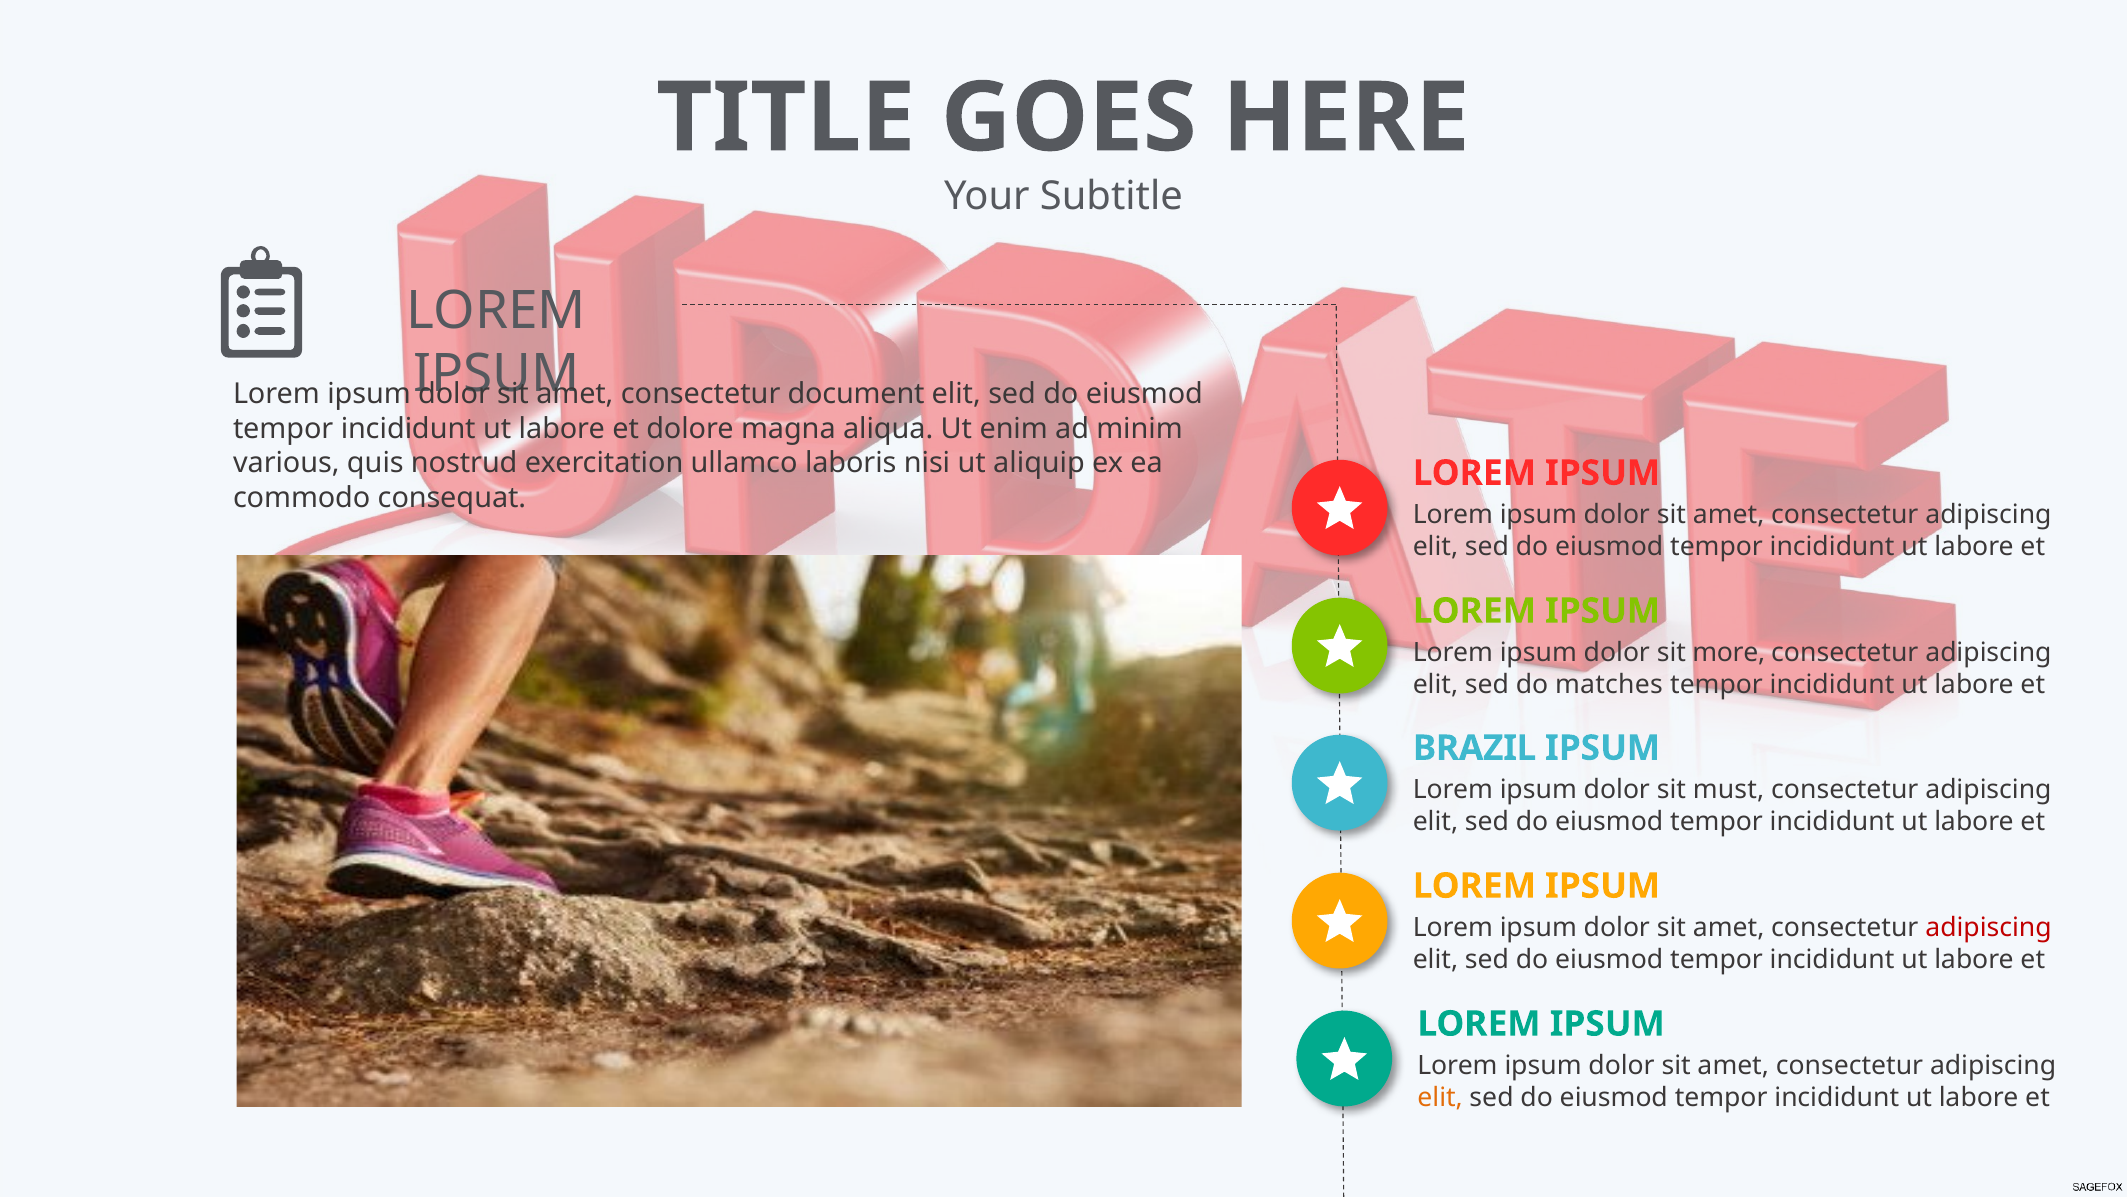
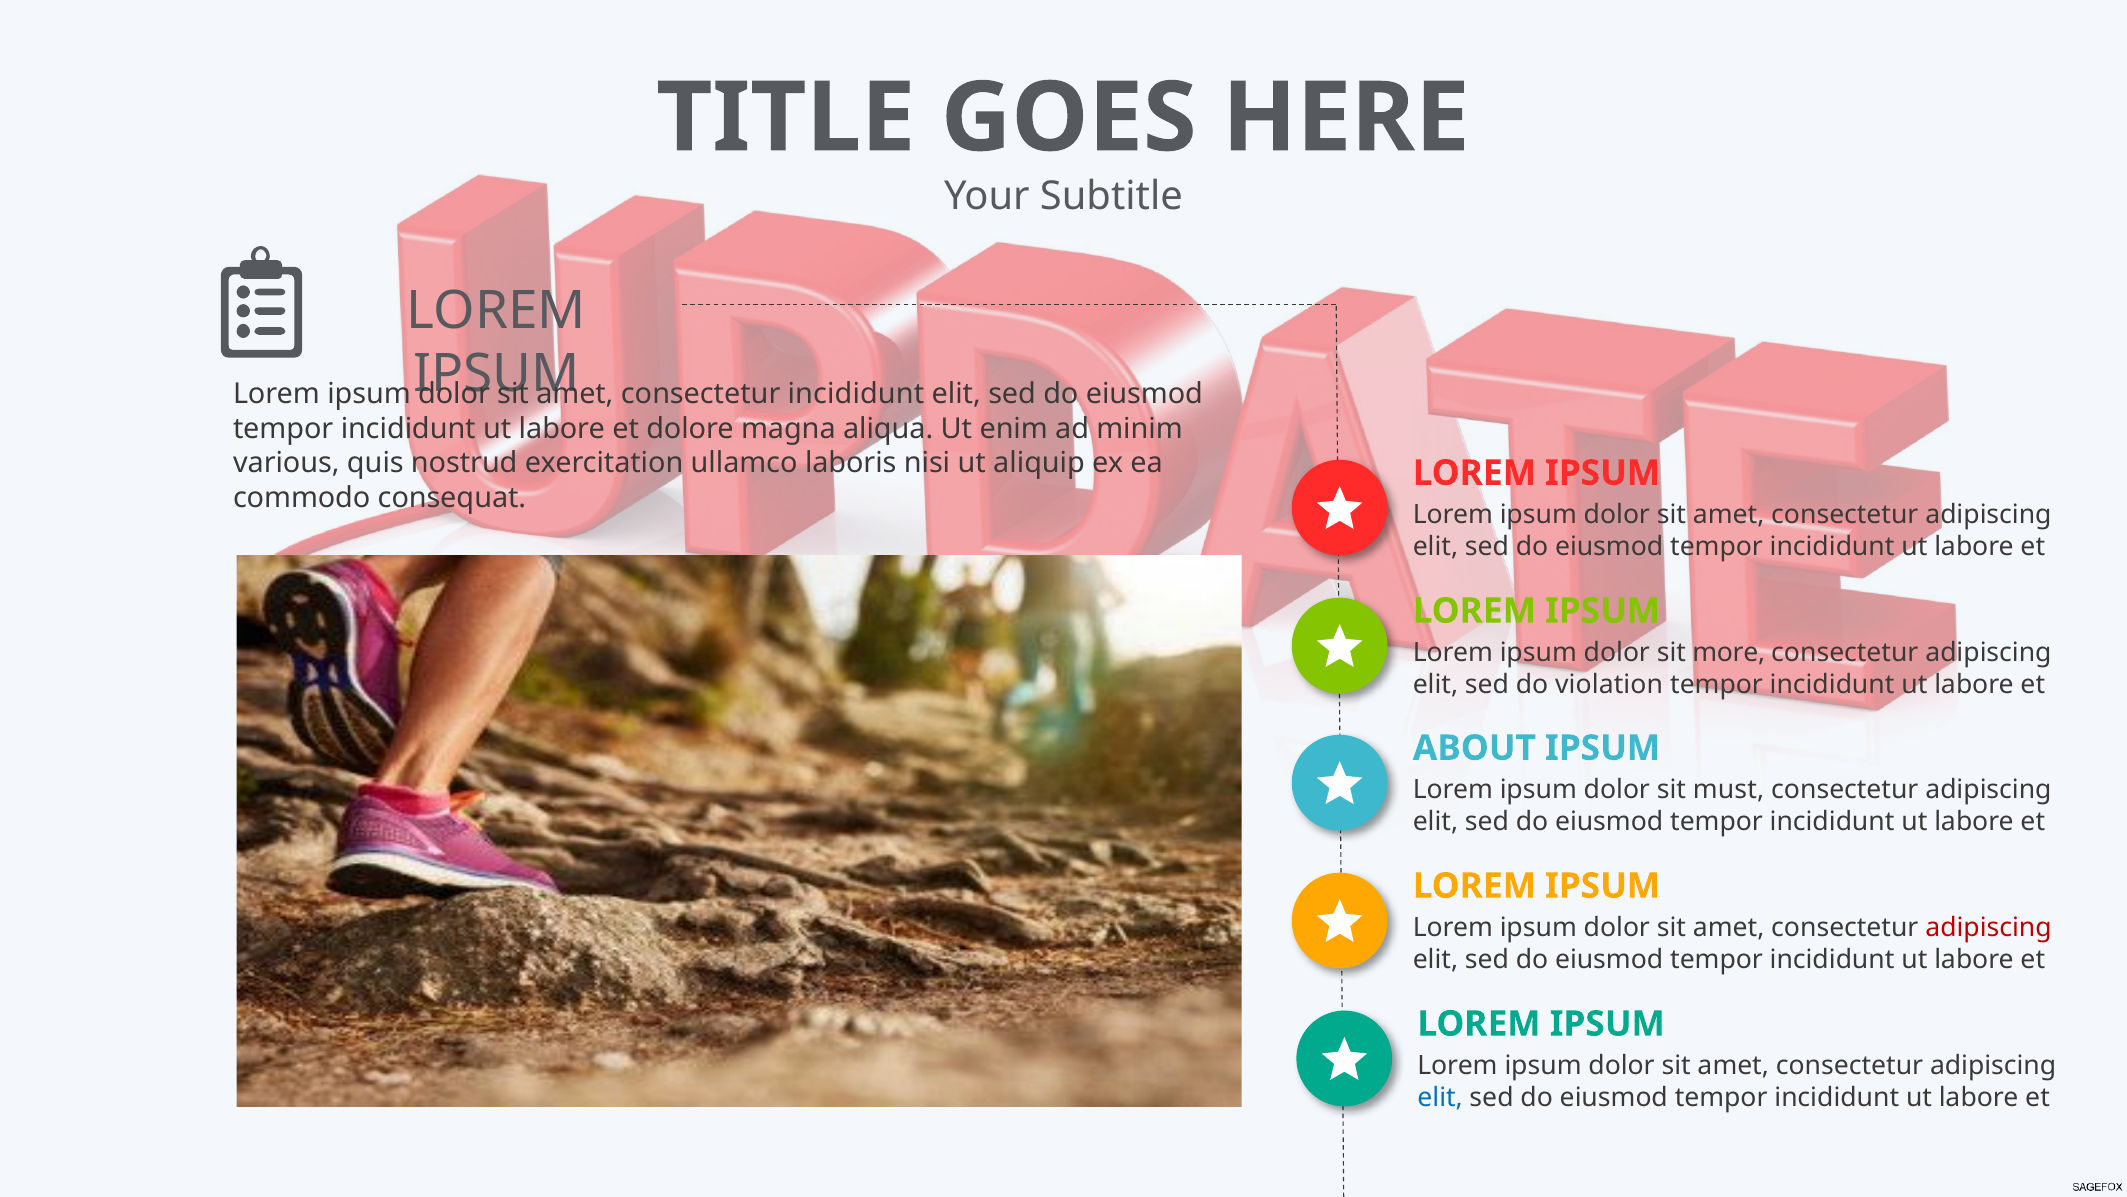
consectetur document: document -> incididunt (856, 394)
matches: matches -> violation (1609, 685)
BRAZIL: BRAZIL -> ABOUT (1474, 748)
elit colour: orange -> blue (1440, 1097)
